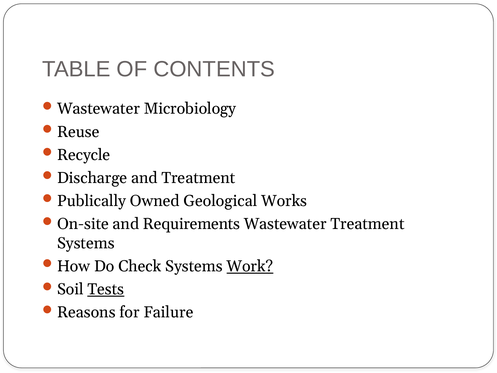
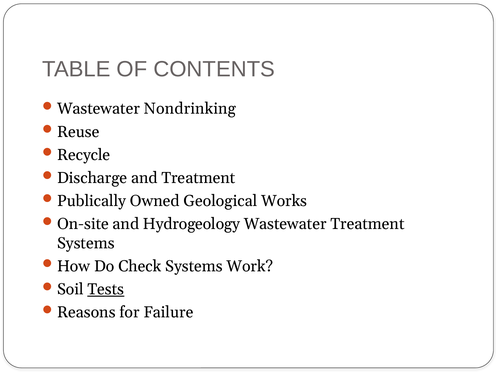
Microbiology: Microbiology -> Nondrinking (190, 109)
Requirements: Requirements -> Hydrogeology (191, 224)
Work underline: present -> none (250, 266)
